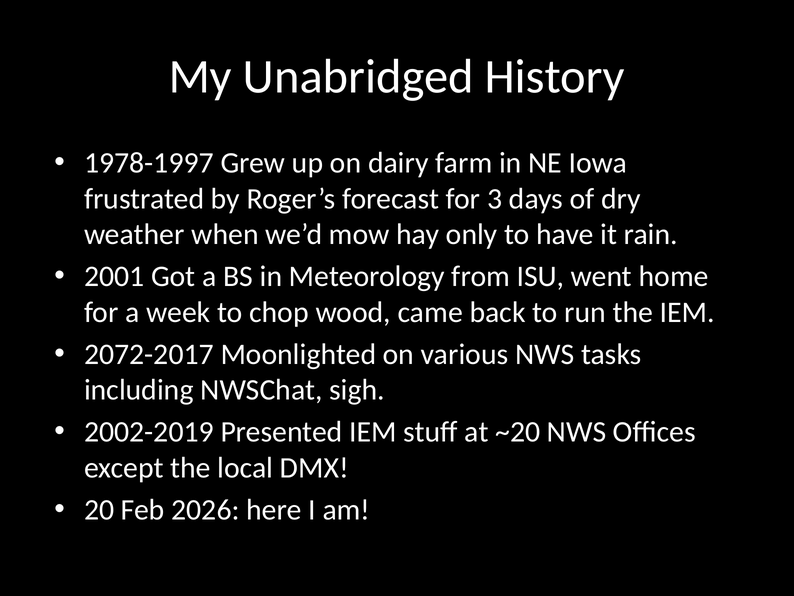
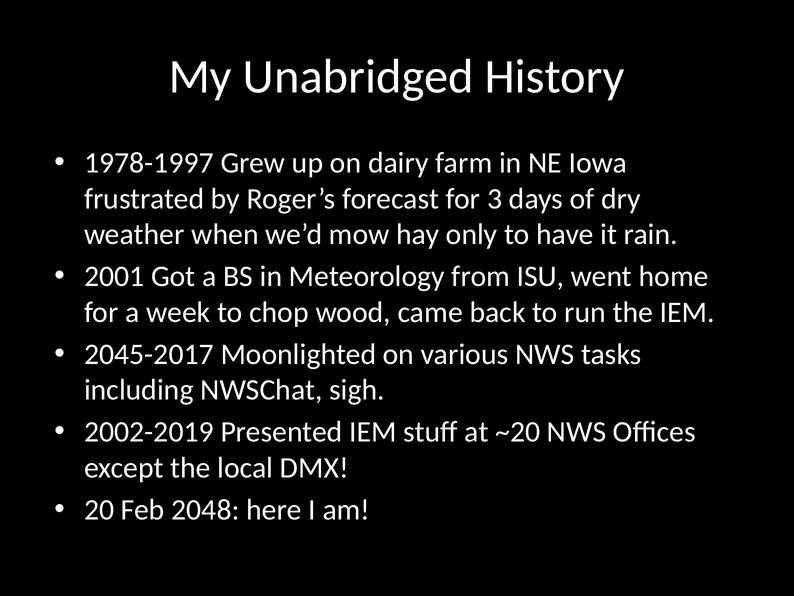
2072-2017: 2072-2017 -> 2045-2017 (149, 354)
2026: 2026 -> 2048 (205, 509)
